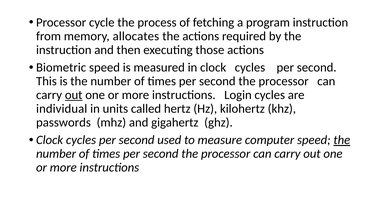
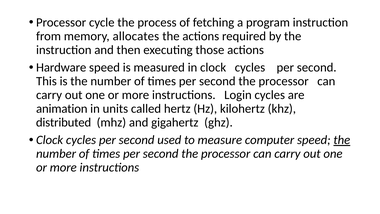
Biometric: Biometric -> Hardware (61, 67)
out underline: present -> none (74, 95)
individual: individual -> animation (62, 109)
passwords: passwords -> distributed (64, 122)
